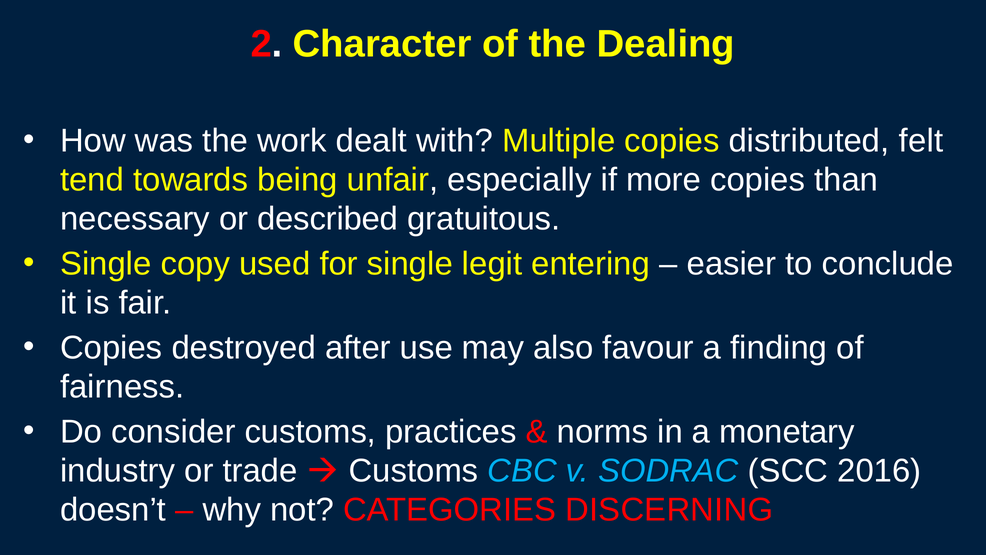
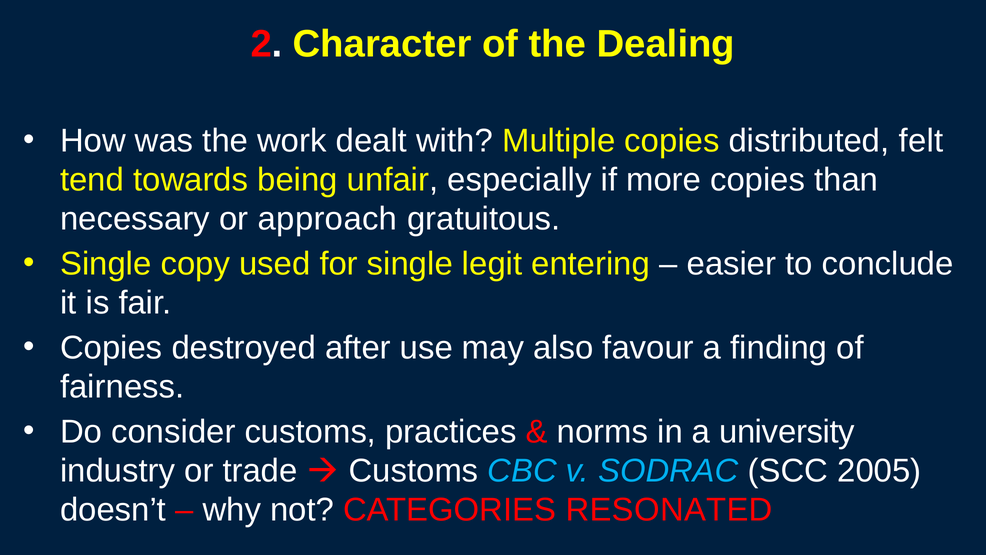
described: described -> approach (328, 219)
monetary: monetary -> university (787, 431)
2016: 2016 -> 2005 (879, 470)
DISCERNING: DISCERNING -> RESONATED (669, 509)
